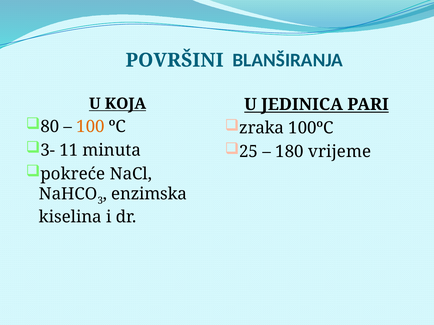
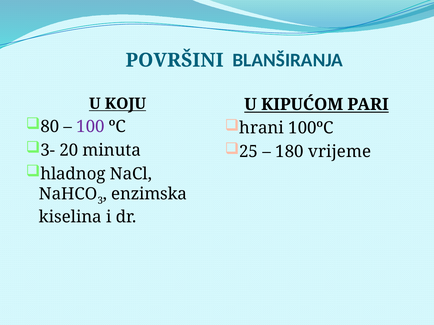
KOJA: KOJA -> KOJU (125, 104)
JEDINICA: JEDINICA -> KIPUĆOM (302, 105)
100 colour: orange -> purple (90, 127)
zraka: zraka -> hrani (262, 128)
11: 11 -> 20 (69, 150)
pokreće: pokreće -> hladnog (73, 174)
